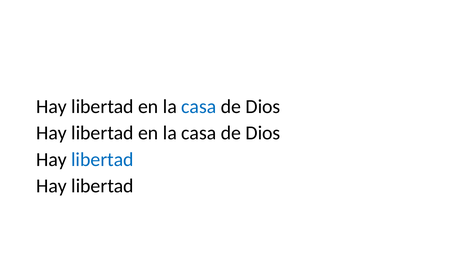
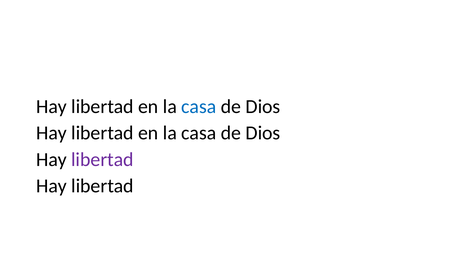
libertad colour: blue -> purple (102, 159)
